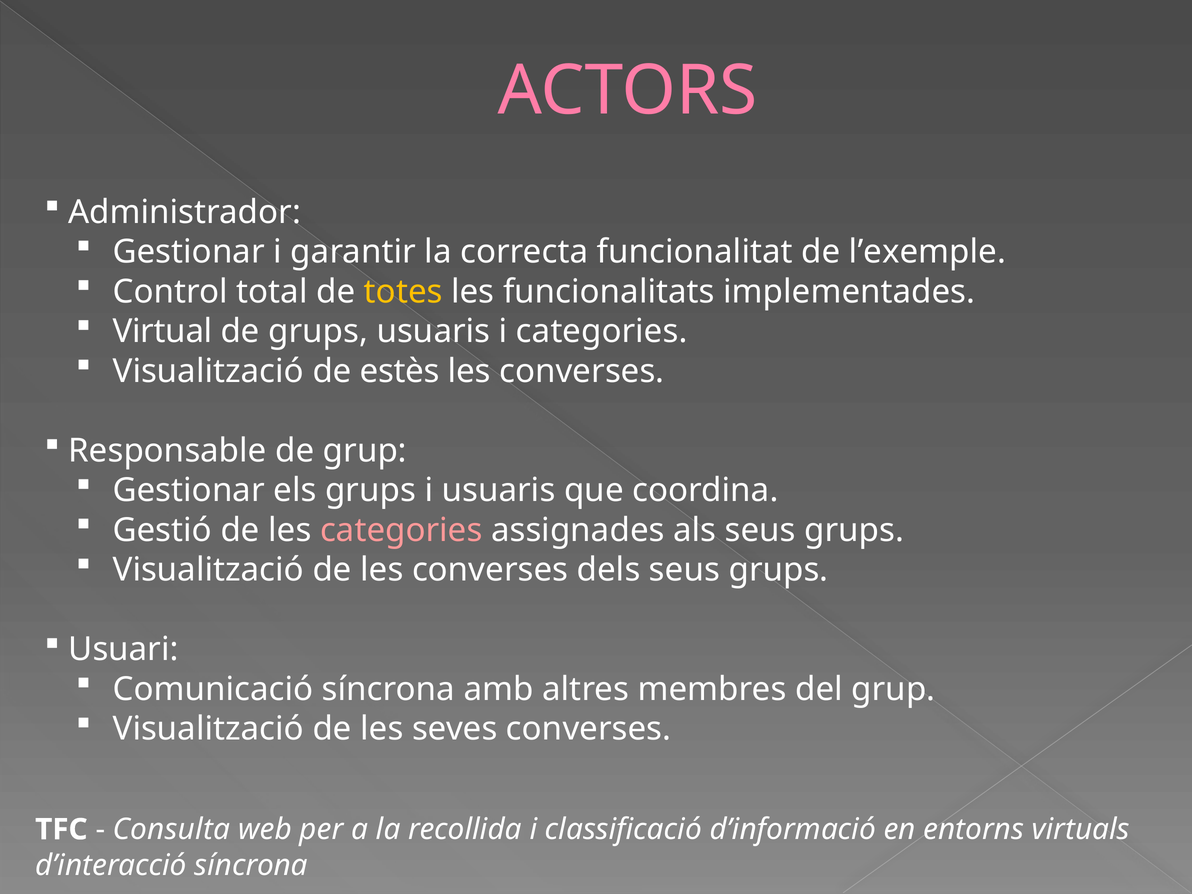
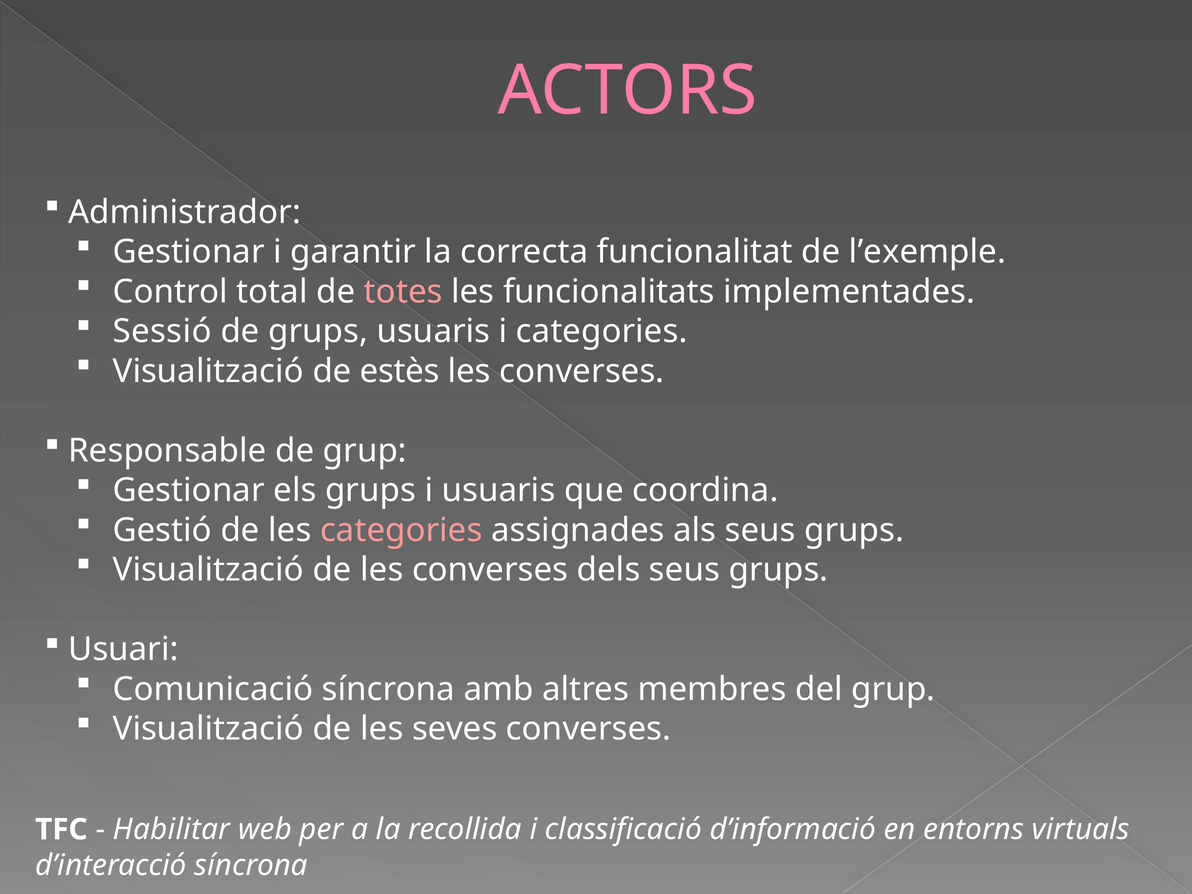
totes colour: yellow -> pink (403, 292)
Virtual: Virtual -> Sessió (162, 331)
Consulta: Consulta -> Habilitar (172, 829)
